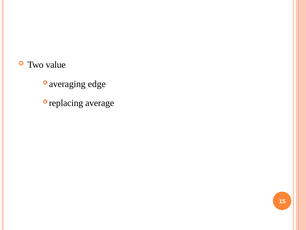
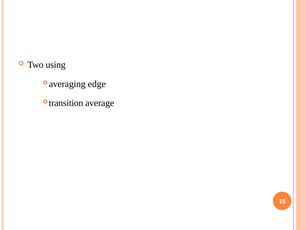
value: value -> using (56, 65)
replacing: replacing -> transition (66, 103)
